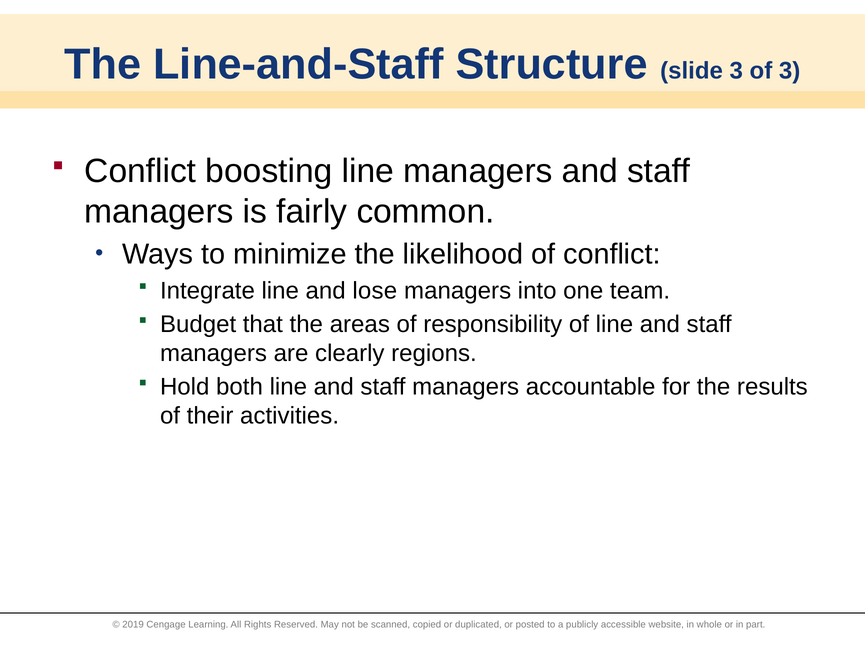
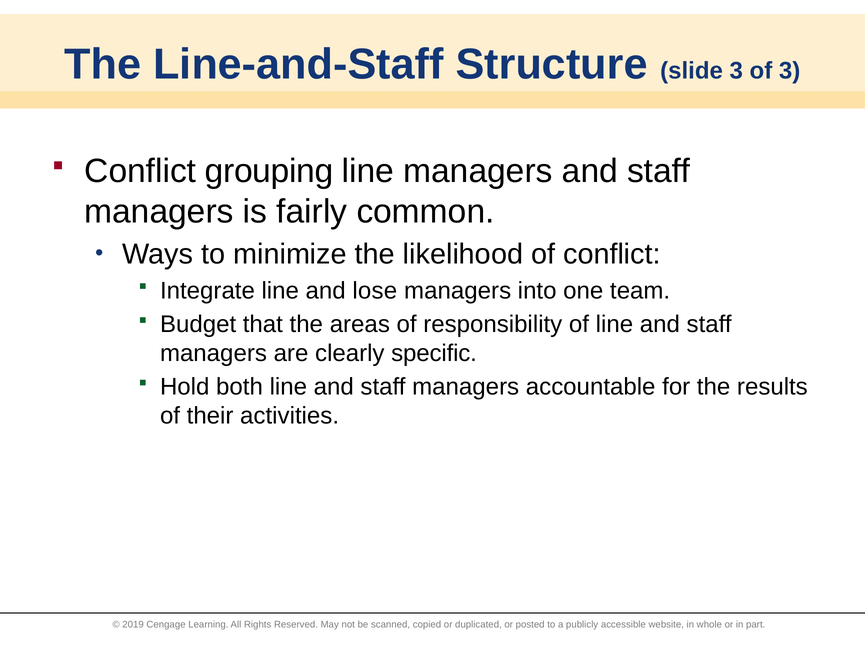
boosting: boosting -> grouping (269, 171)
regions: regions -> specific (434, 353)
